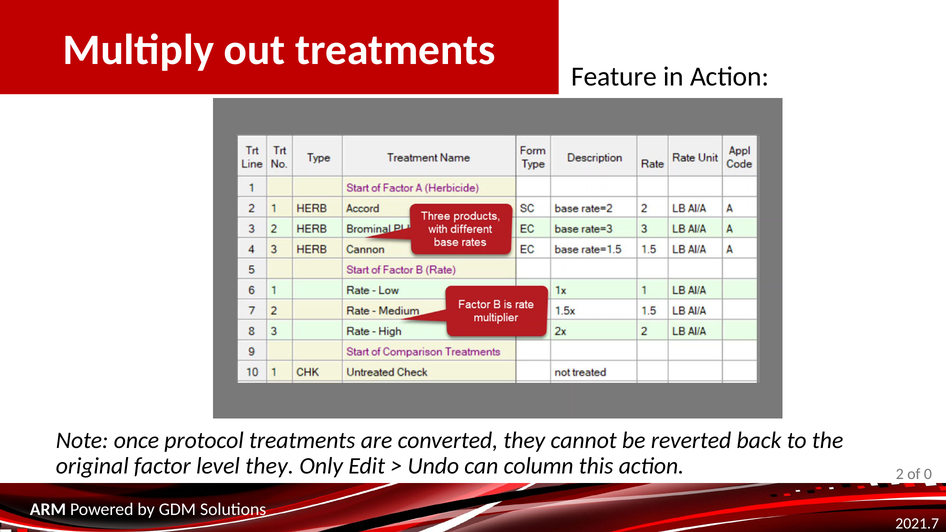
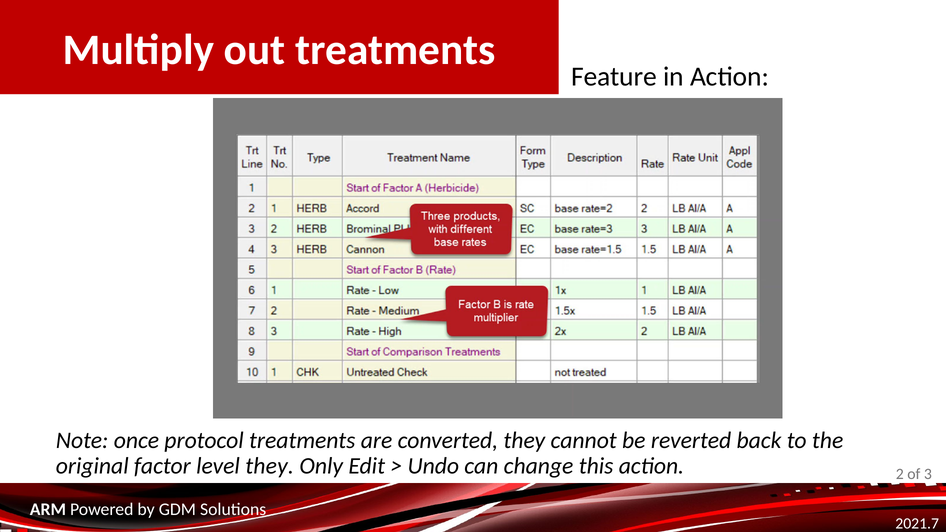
column: column -> change (539, 466)
0: 0 -> 3 (928, 474)
